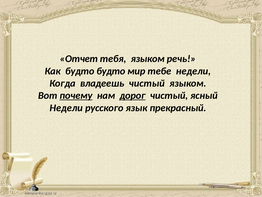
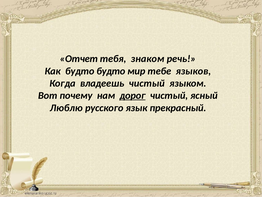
тебя языком: языком -> знаком (148, 59)
тебе недели: недели -> языков (193, 71)
почему underline: present -> none (76, 95)
Недели: Недели -> Люблю (66, 108)
